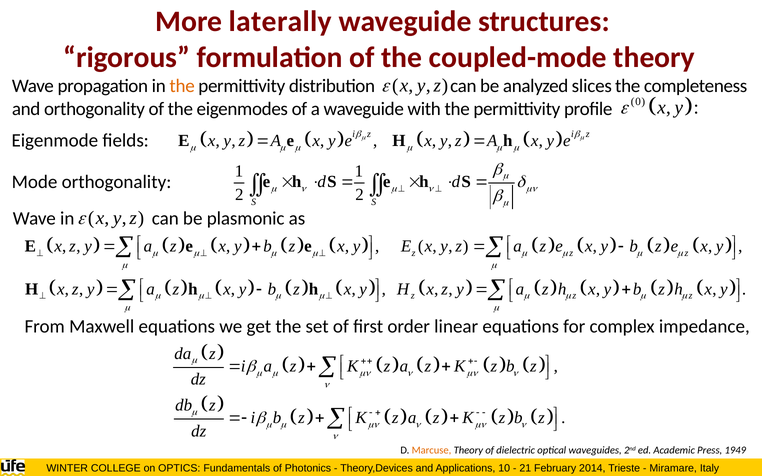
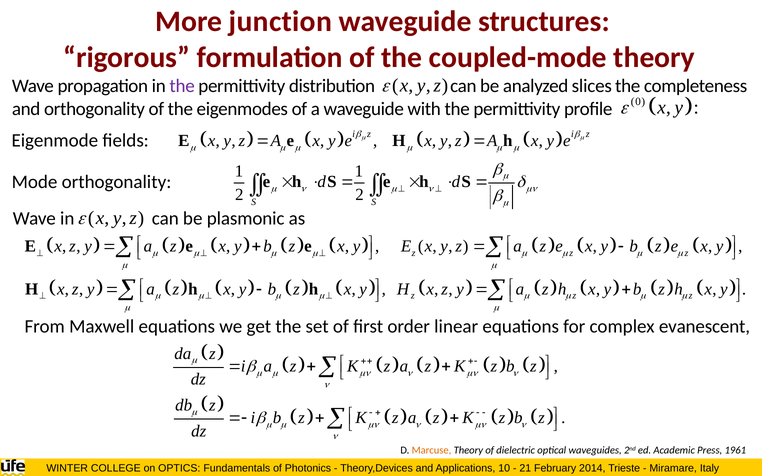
laterally: laterally -> junction (280, 22)
the colour: orange -> purple (182, 86)
impedance: impedance -> evanescent (704, 327)
1949: 1949 -> 1961 (735, 450)
